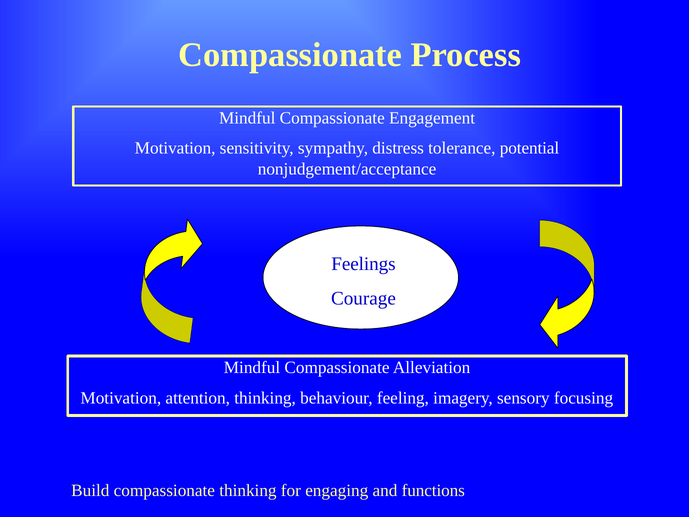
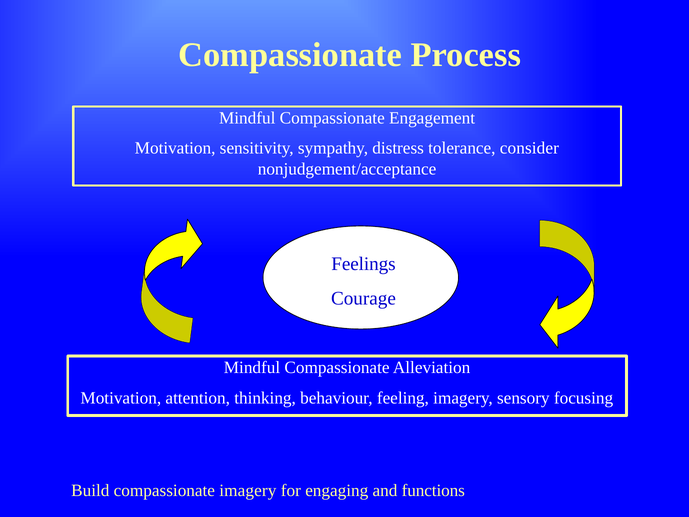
potential: potential -> consider (529, 148)
compassionate thinking: thinking -> imagery (248, 490)
